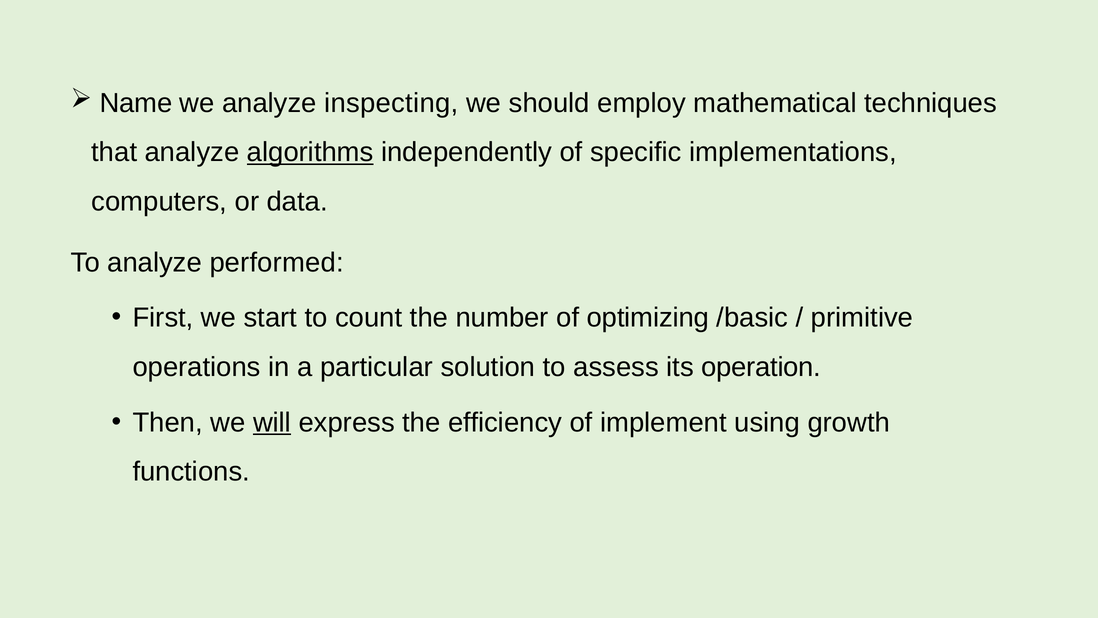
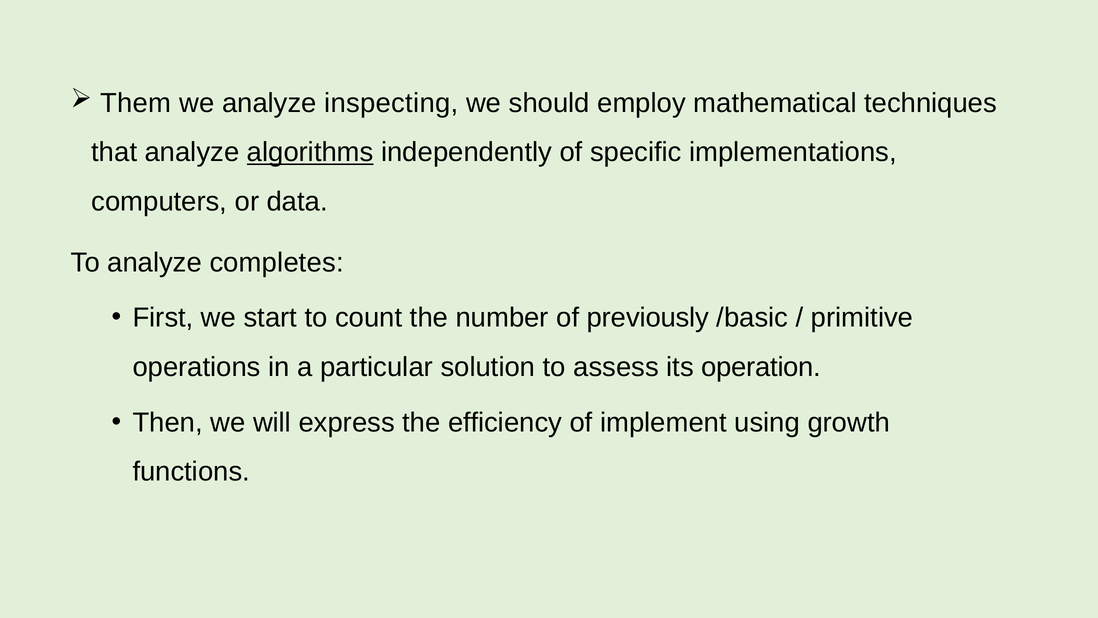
Name: Name -> Them (136, 103)
performed: performed -> completes (277, 263)
optimizing: optimizing -> previously (648, 318)
will underline: present -> none (272, 422)
